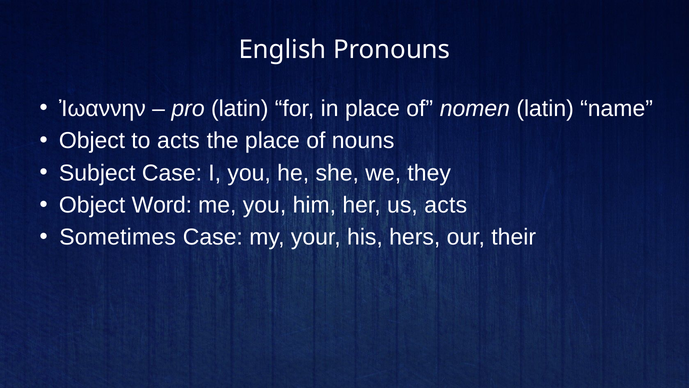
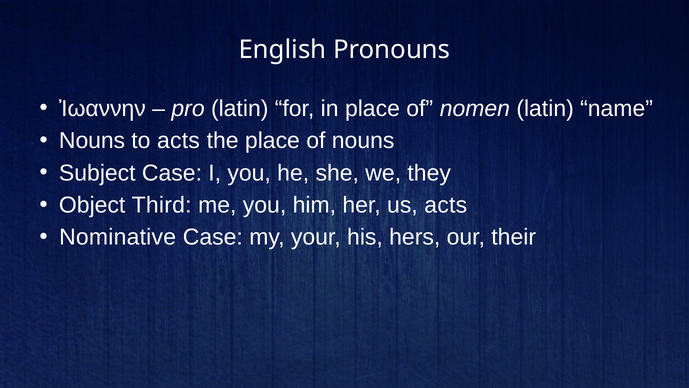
Object: Object -> Nouns (92, 141)
Word: Word -> Third (162, 205)
Sometimes: Sometimes -> Nominative (118, 237)
